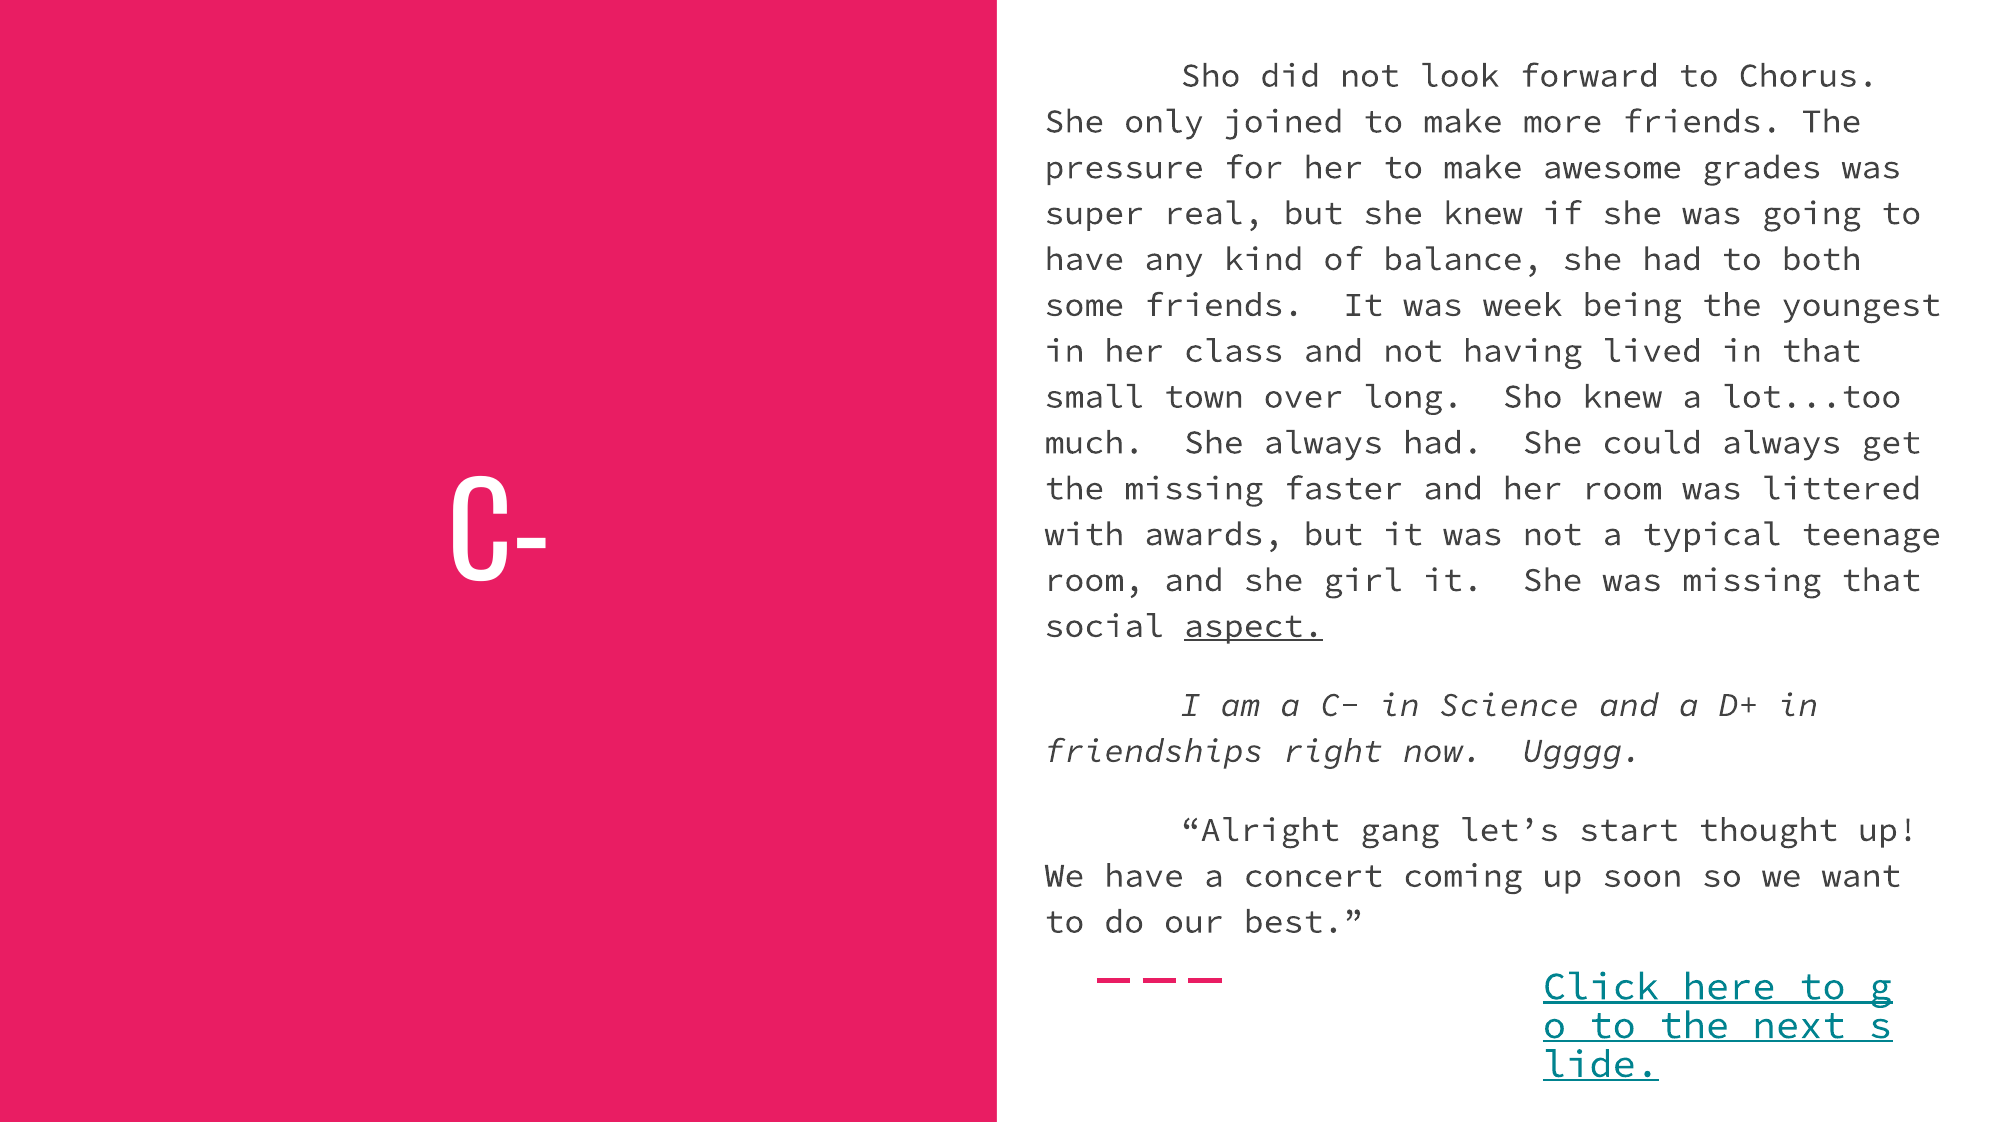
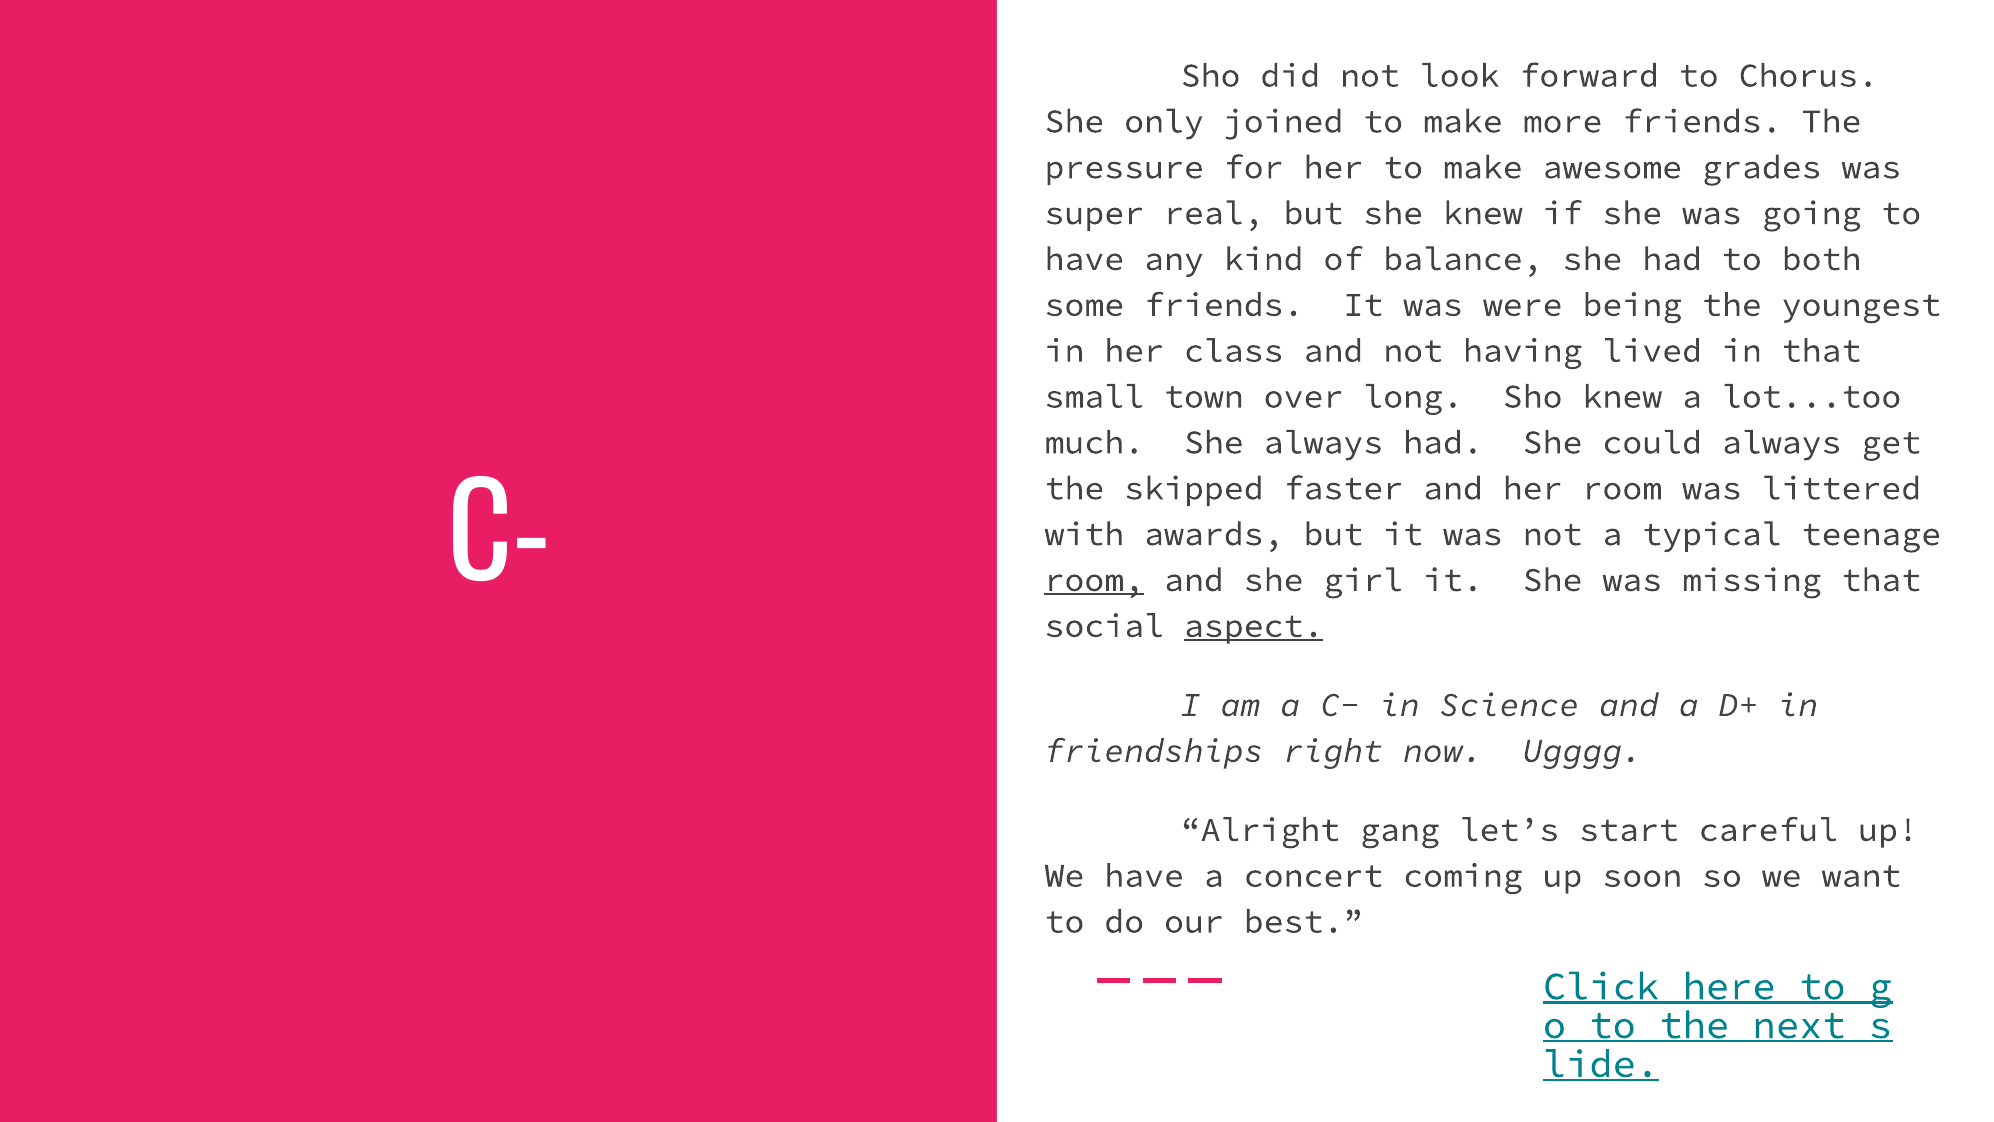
week: week -> were (1523, 305)
the missing: missing -> skipped (1194, 488)
room underline: none -> present (1094, 580)
thought: thought -> careful (1769, 830)
